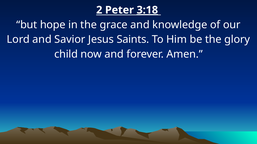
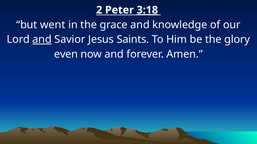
hope: hope -> went (53, 25)
and underline: none -> present (42, 40)
child: child -> even (66, 54)
